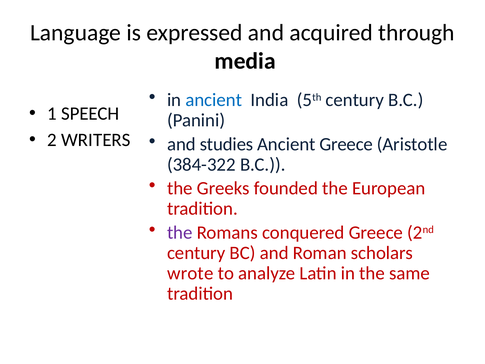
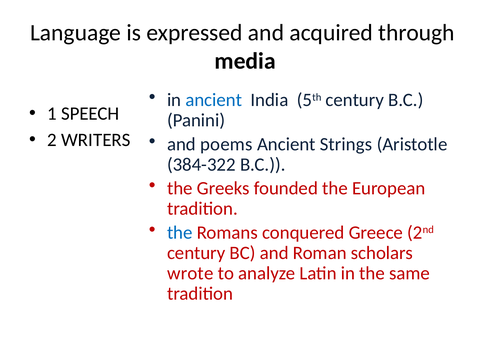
studies: studies -> poems (226, 144)
Ancient Greece: Greece -> Strings (346, 144)
the colour: purple -> blue (180, 232)
